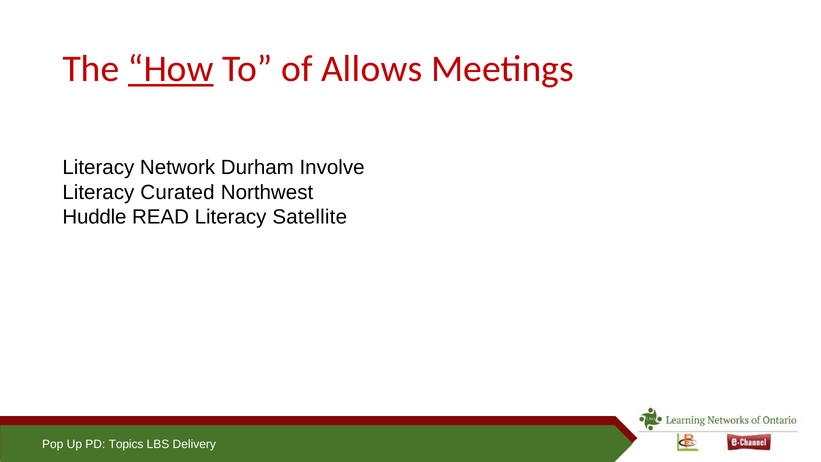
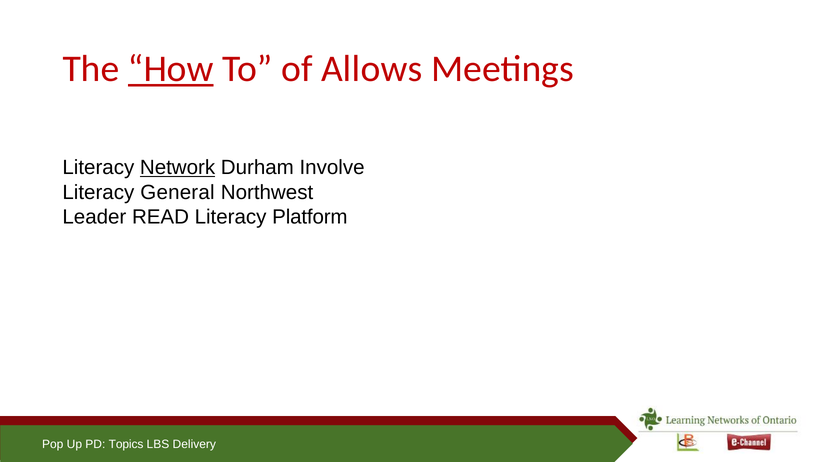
Network underline: none -> present (178, 168)
Curated: Curated -> General (177, 192)
Huddle: Huddle -> Leader (94, 217)
Satellite: Satellite -> Platform (310, 217)
